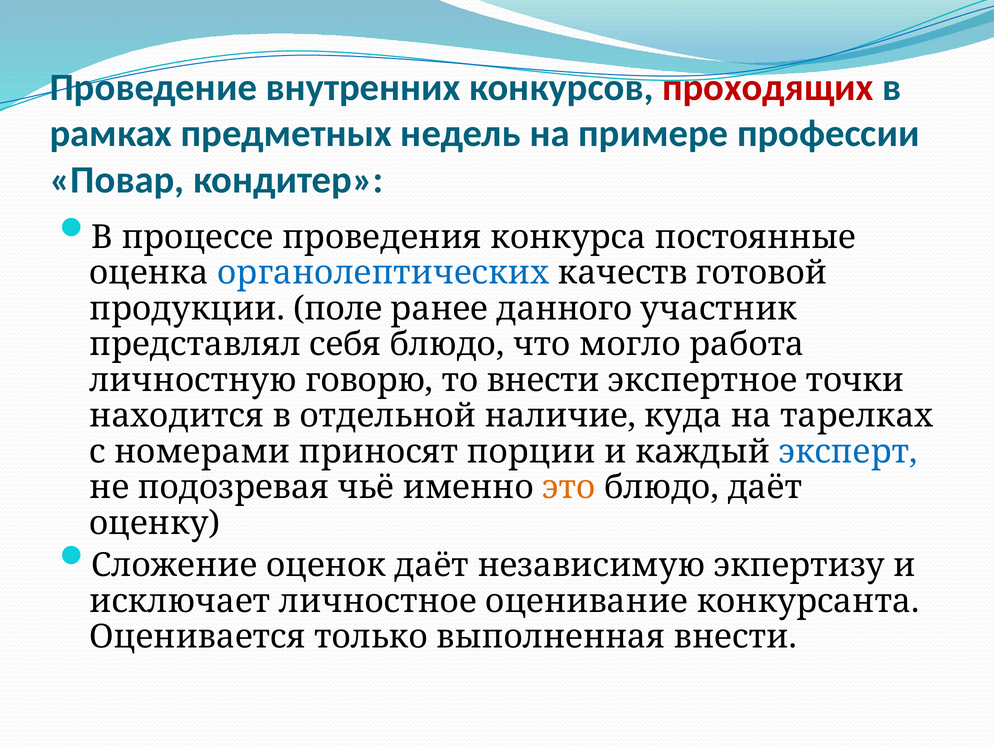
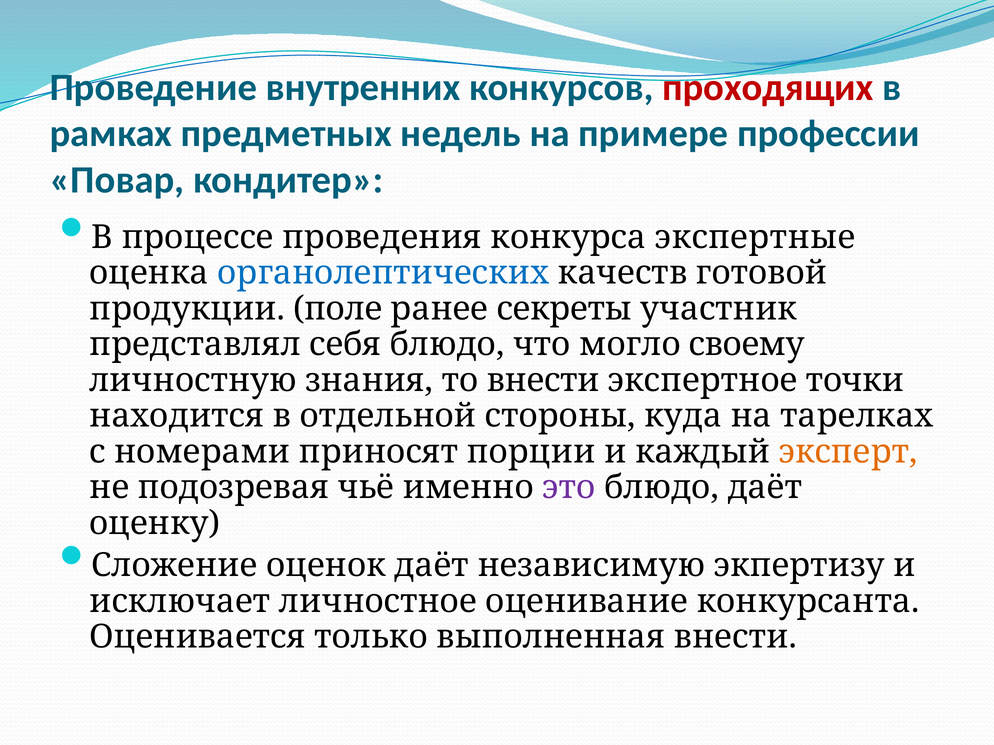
постоянные: постоянные -> экспертные (755, 237)
данного: данного -> секреты (564, 309)
работа: работа -> своему (747, 345)
говорю: говорю -> знания (369, 381)
наличие: наличие -> стороны (560, 416)
эксперт colour: blue -> orange (848, 452)
это colour: orange -> purple (569, 488)
